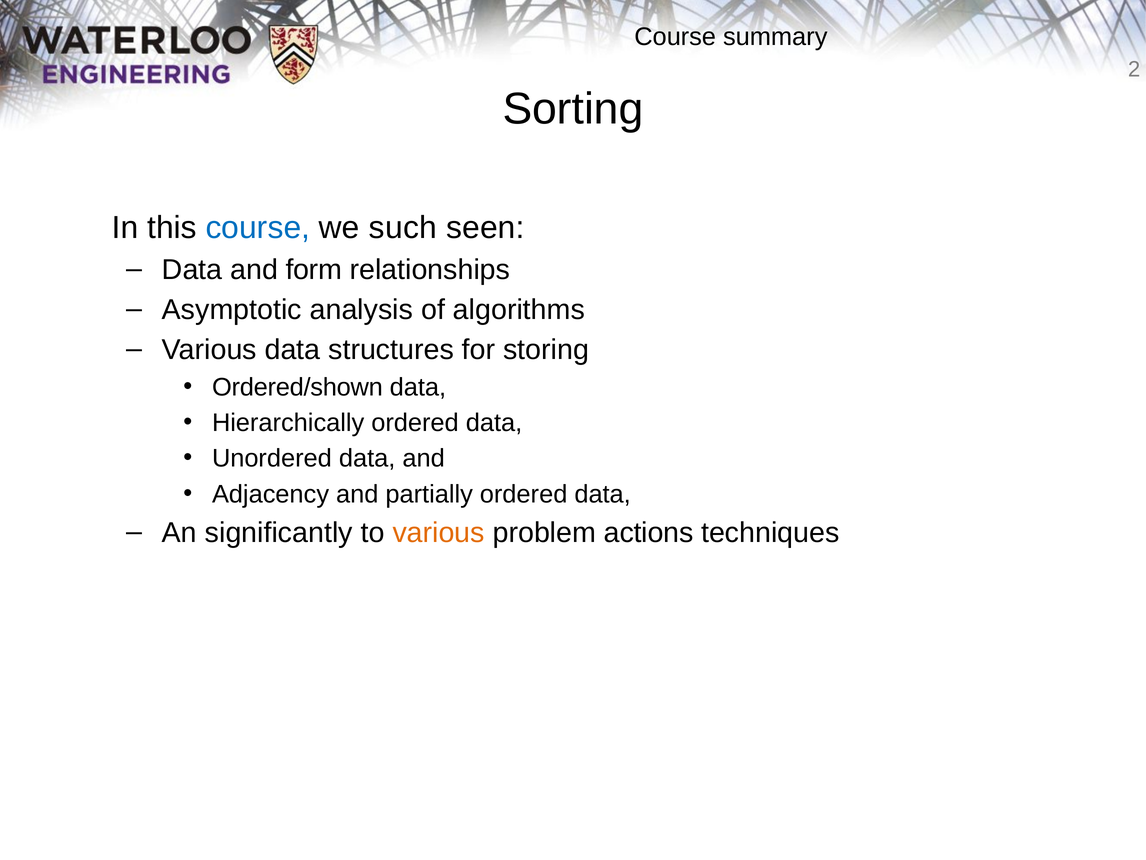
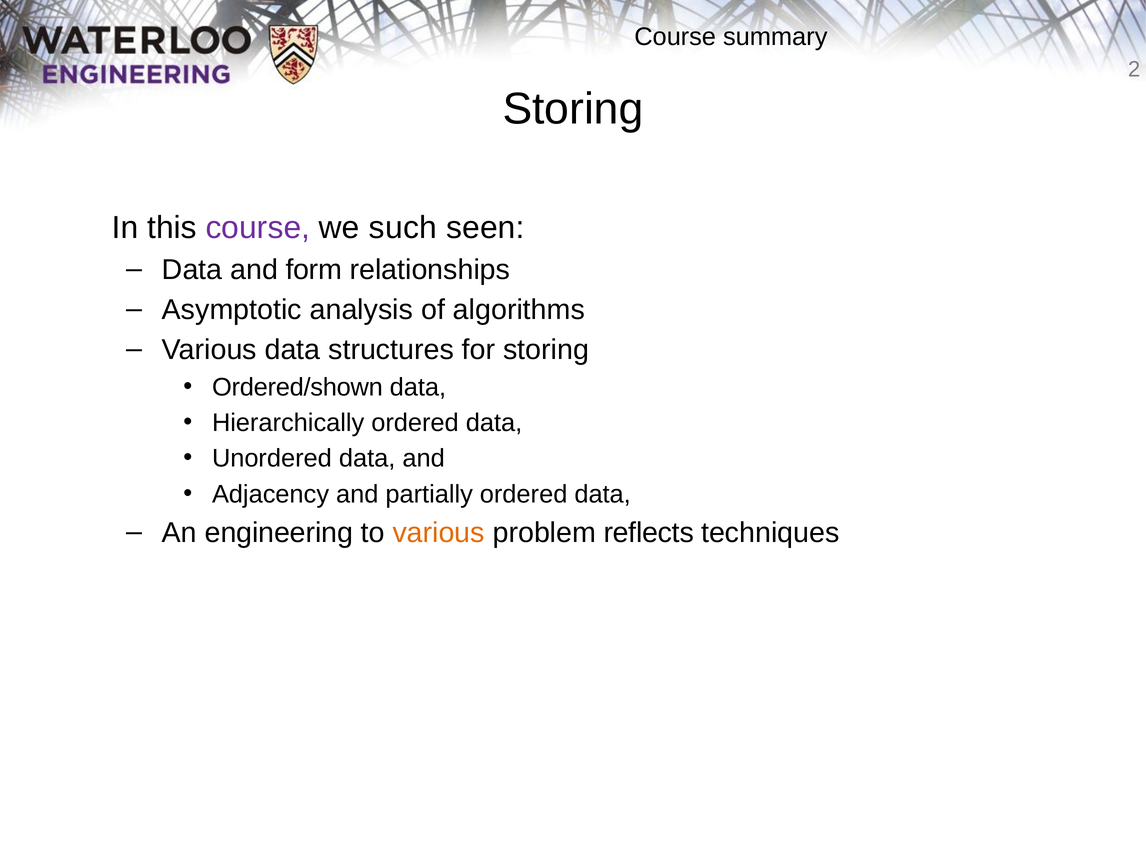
Sorting: Sorting -> Storing (573, 109)
course colour: blue -> purple (258, 228)
significantly: significantly -> engineering (279, 532)
actions: actions -> reflects (649, 532)
